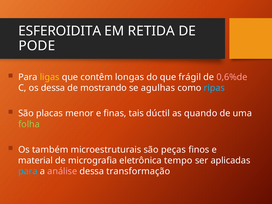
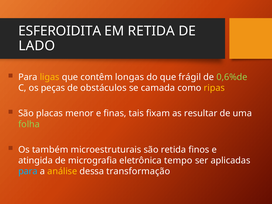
PODE: PODE -> LADO (37, 46)
0,6%de colour: pink -> light green (232, 77)
os dessa: dessa -> peças (53, 88)
mostrando: mostrando -> obstáculos (104, 88)
agulhas: agulhas -> camada (158, 88)
ripas colour: light blue -> yellow (214, 88)
dúctil: dúctil -> fixam (158, 113)
quando: quando -> resultar (201, 113)
são peças: peças -> retida (173, 150)
material: material -> atingida (35, 161)
análise colour: pink -> yellow (62, 171)
